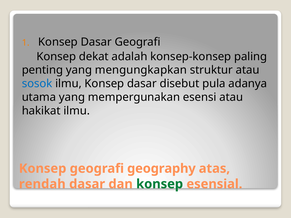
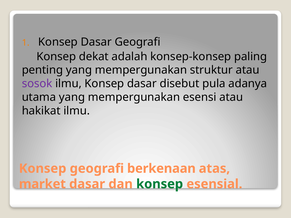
penting yang mengungkapkan: mengungkapkan -> mempergunakan (141, 70)
sosok colour: blue -> purple (37, 84)
geography: geography -> berkenaan (161, 169)
rendah: rendah -> market (42, 184)
